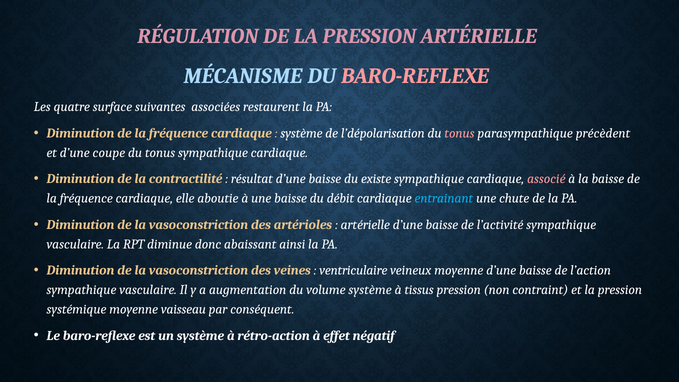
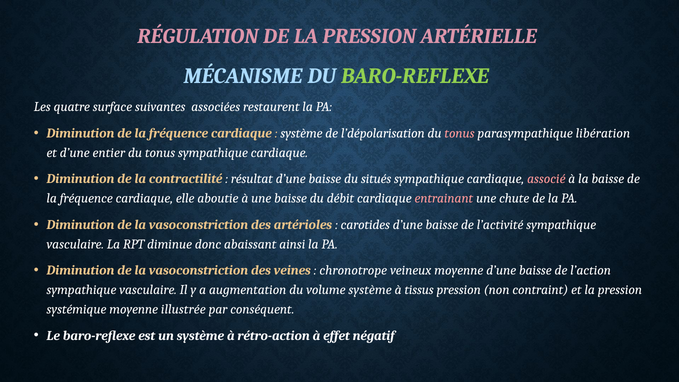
BARO-REFLEXE colour: pink -> light green (415, 76)
précèdent: précèdent -> libération (603, 133)
coupe: coupe -> entier (109, 153)
existe: existe -> situés (376, 179)
entrainant colour: light blue -> pink (444, 198)
artérielle: artérielle -> carotides (365, 225)
ventriculaire: ventriculaire -> chronotrope (353, 270)
vaisseau: vaisseau -> illustrée (183, 309)
